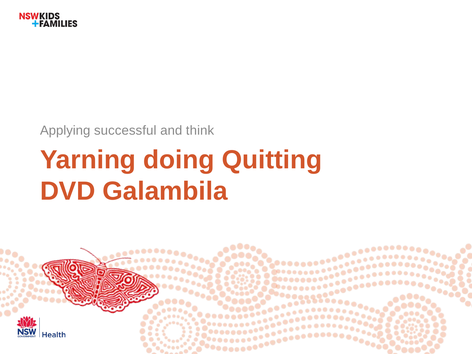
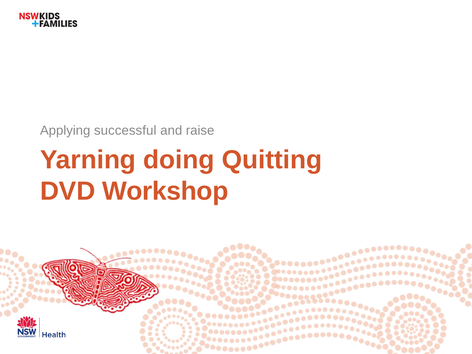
think: think -> raise (200, 131)
Galambila: Galambila -> Workshop (165, 191)
